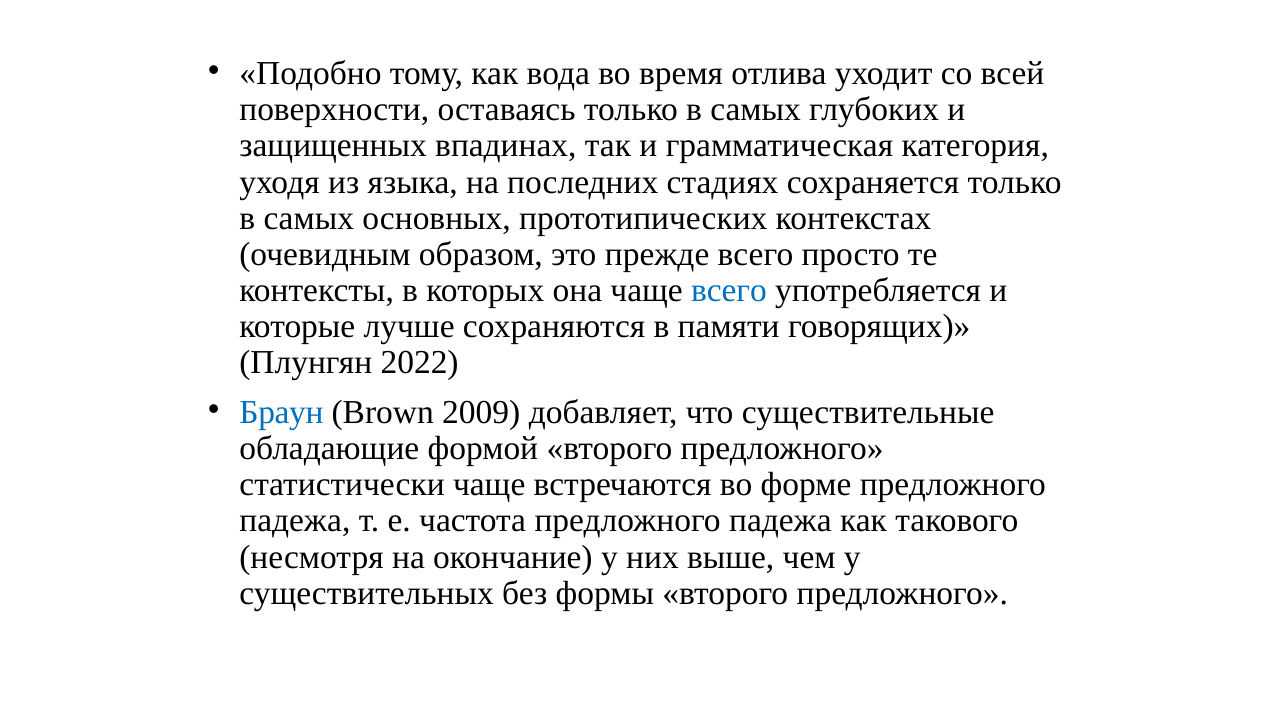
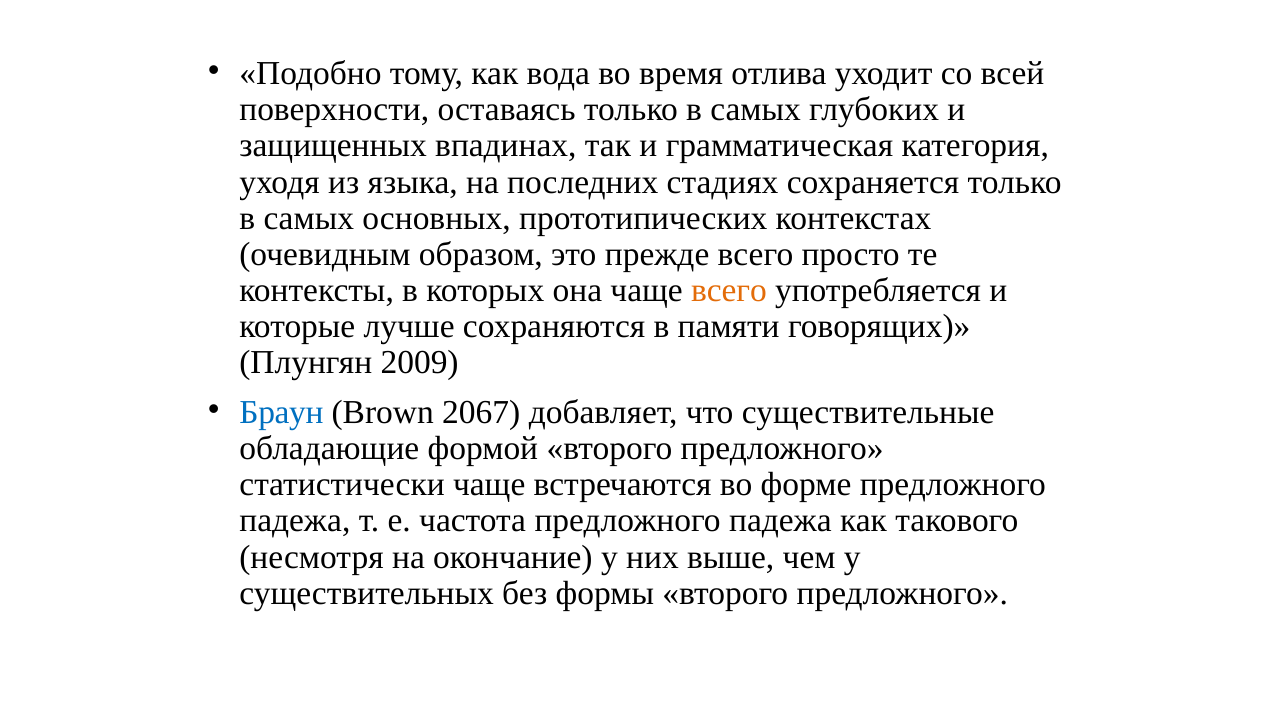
всего colour: blue -> orange (729, 290)
2022: 2022 -> 2009 (420, 363)
2009: 2009 -> 2067 (481, 412)
